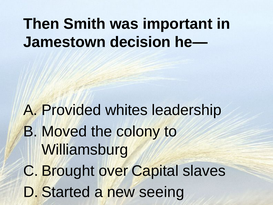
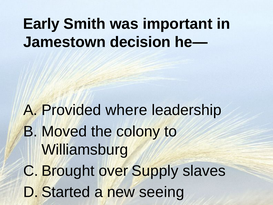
Then: Then -> Early (41, 24)
whites: whites -> where (126, 110)
Capital: Capital -> Supply (155, 171)
